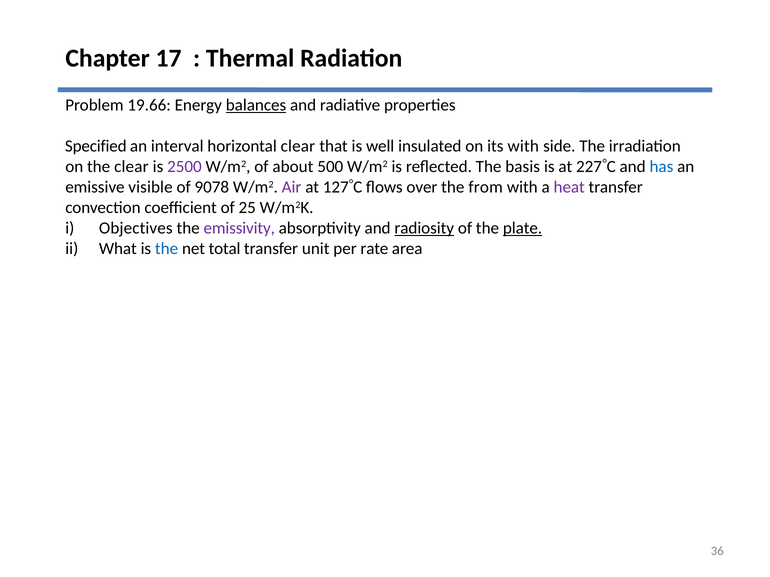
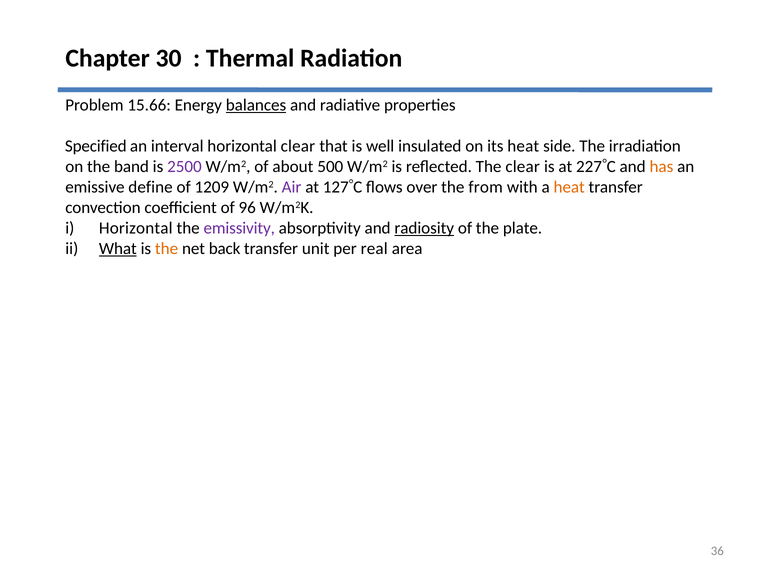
17: 17 -> 30 (169, 58)
19.66: 19.66 -> 15.66 (149, 105)
its with: with -> heat (523, 146)
the clear: clear -> band (131, 167)
The basis: basis -> clear (523, 167)
has colour: blue -> orange (661, 167)
visible: visible -> define (151, 187)
9078: 9078 -> 1209 (212, 187)
heat colour: purple -> orange (569, 187)
25: 25 -> 96 (247, 208)
Objectives: Objectives -> Horizontal (136, 228)
plate underline: present -> none (523, 228)
What underline: none -> present (118, 249)
the colour: blue -> orange (167, 249)
total: total -> back (225, 249)
rate: rate -> real (374, 249)
